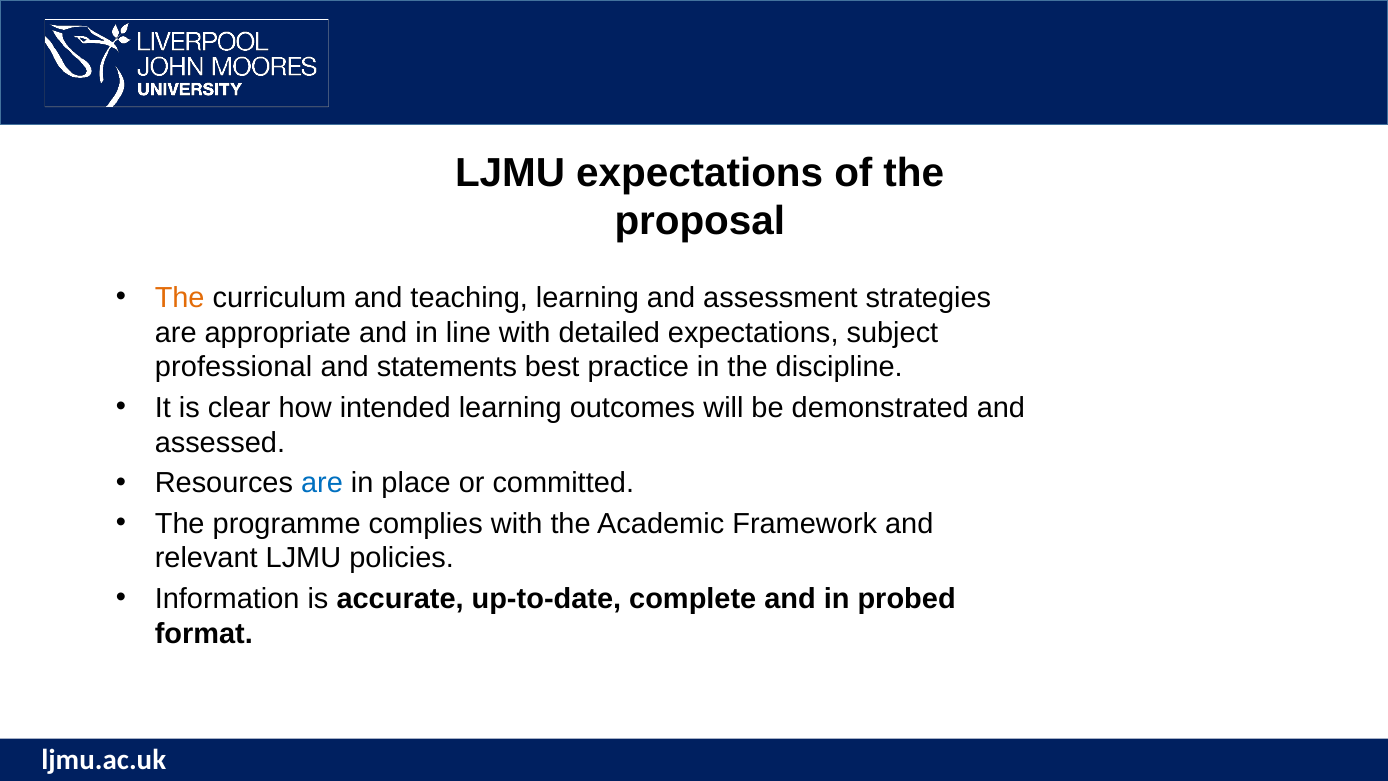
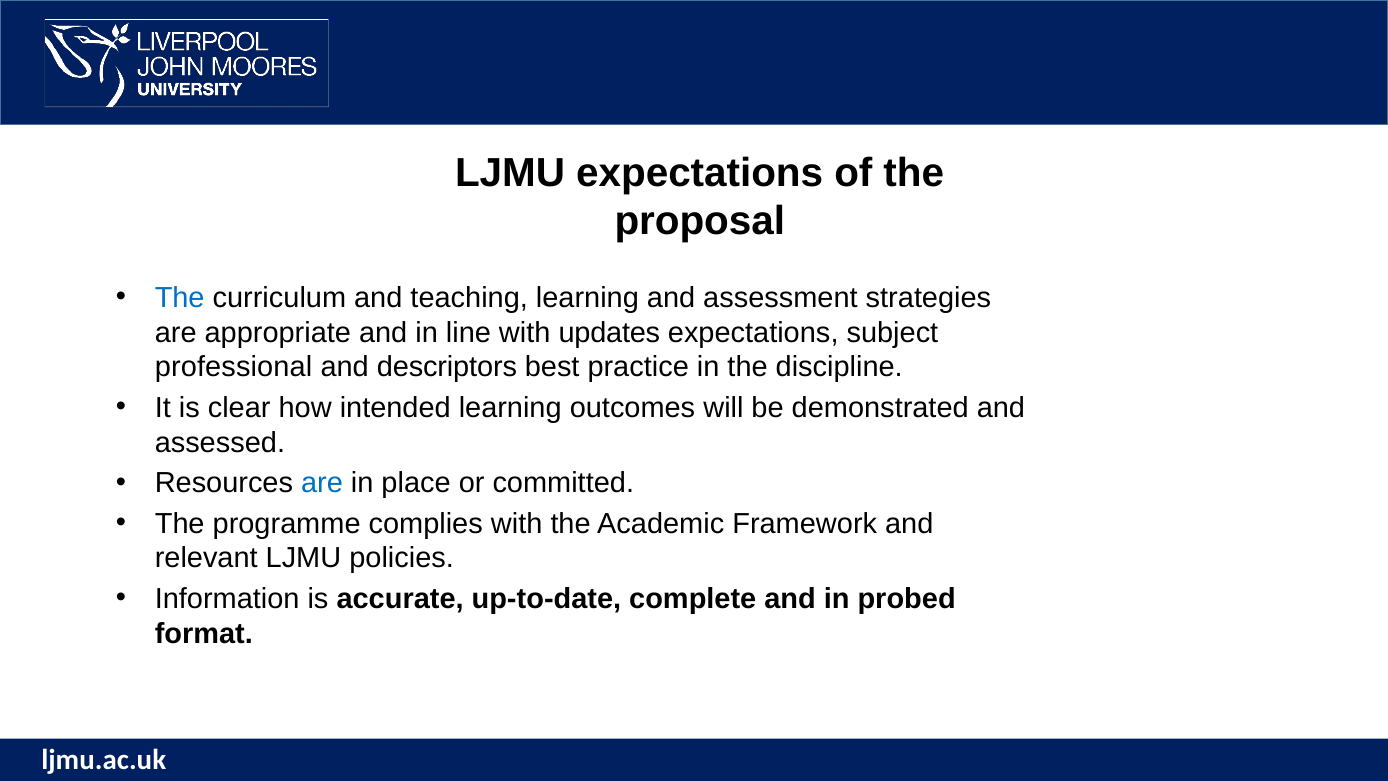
The colour: orange -> blue (180, 298)
detailed: detailed -> updates (609, 333)
statements: statements -> descriptors (447, 367)
